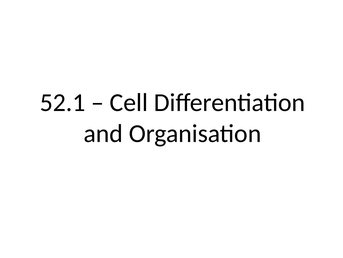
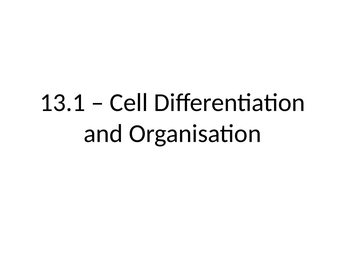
52.1: 52.1 -> 13.1 (63, 102)
